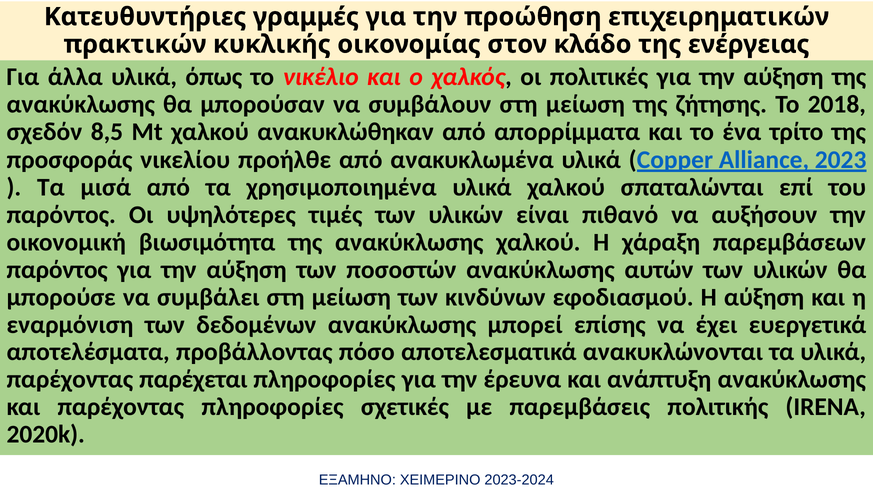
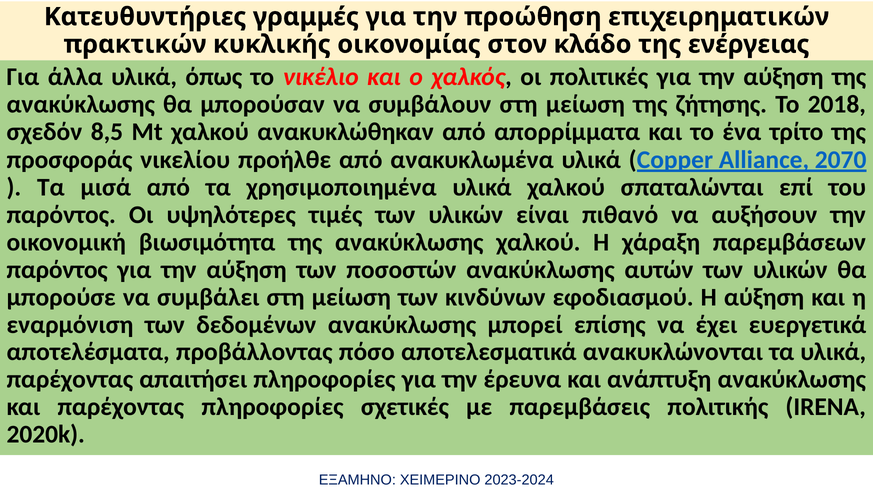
2023: 2023 -> 2070 (841, 160)
παρέχεται: παρέχεται -> απαιτήσει (193, 380)
